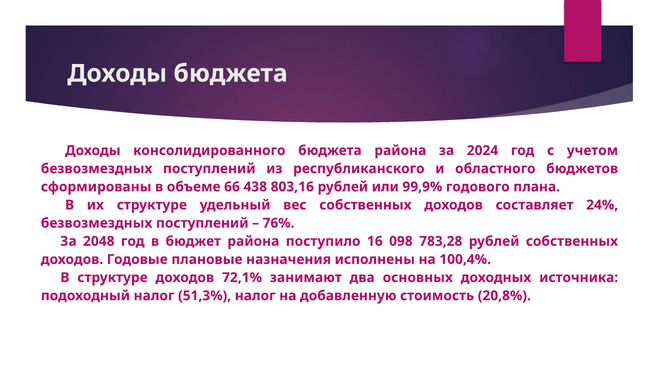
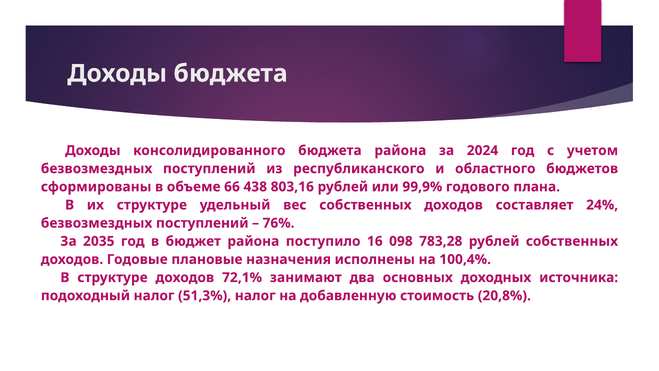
2048: 2048 -> 2035 (99, 241)
